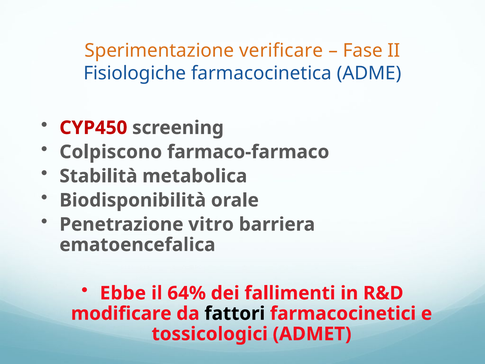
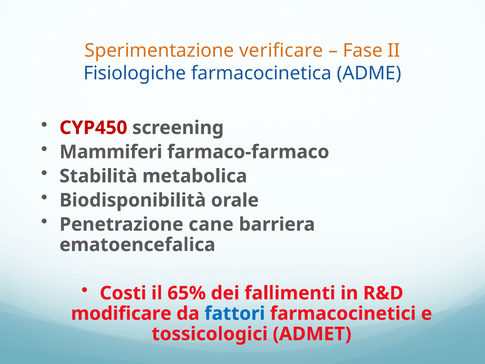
Colpiscono: Colpiscono -> Mammiferi (111, 152)
vitro: vitro -> cane (211, 224)
Ebbe: Ebbe -> Costi (123, 293)
64%: 64% -> 65% (187, 293)
fattori colour: black -> blue (235, 313)
